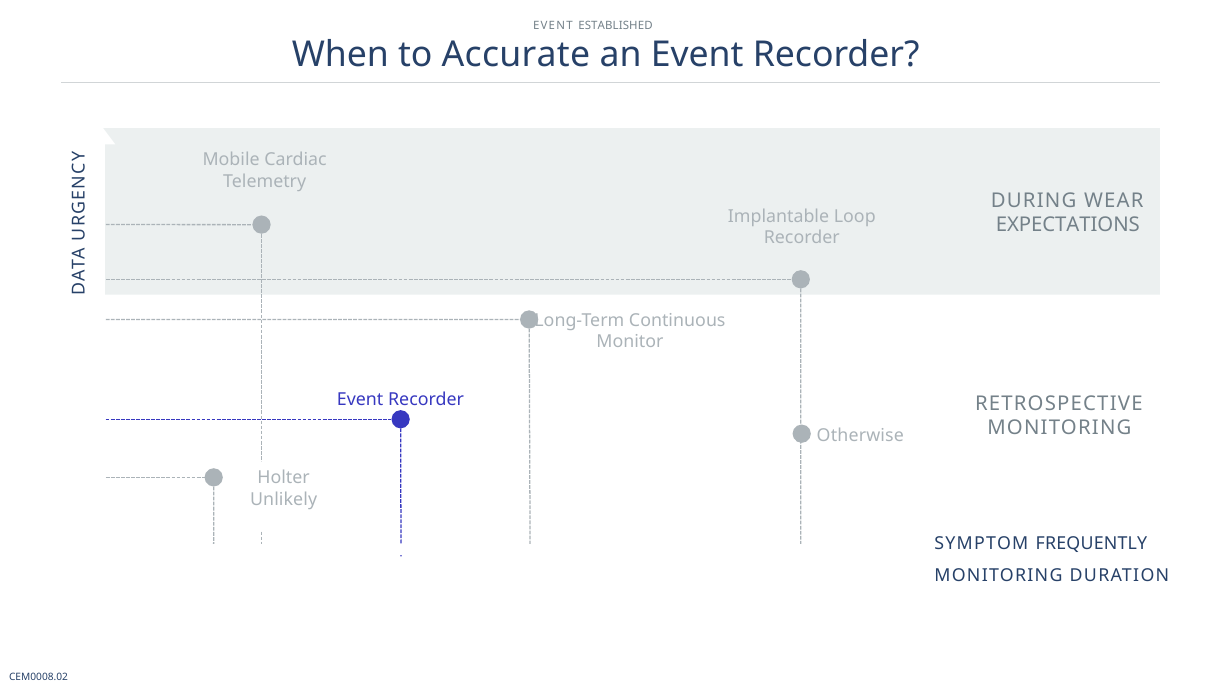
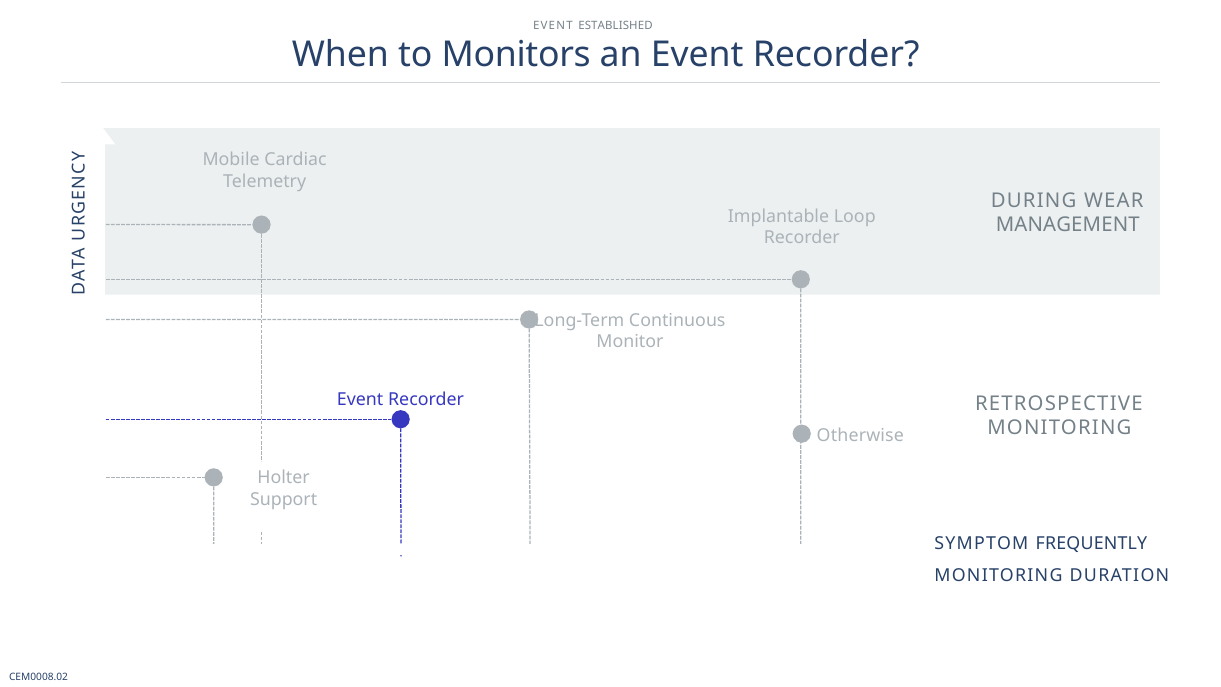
Accurate: Accurate -> Monitors (516, 55)
EXPECTATIONS: EXPECTATIONS -> MANAGEMENT (1068, 225)
Unlikely: Unlikely -> Support (284, 499)
